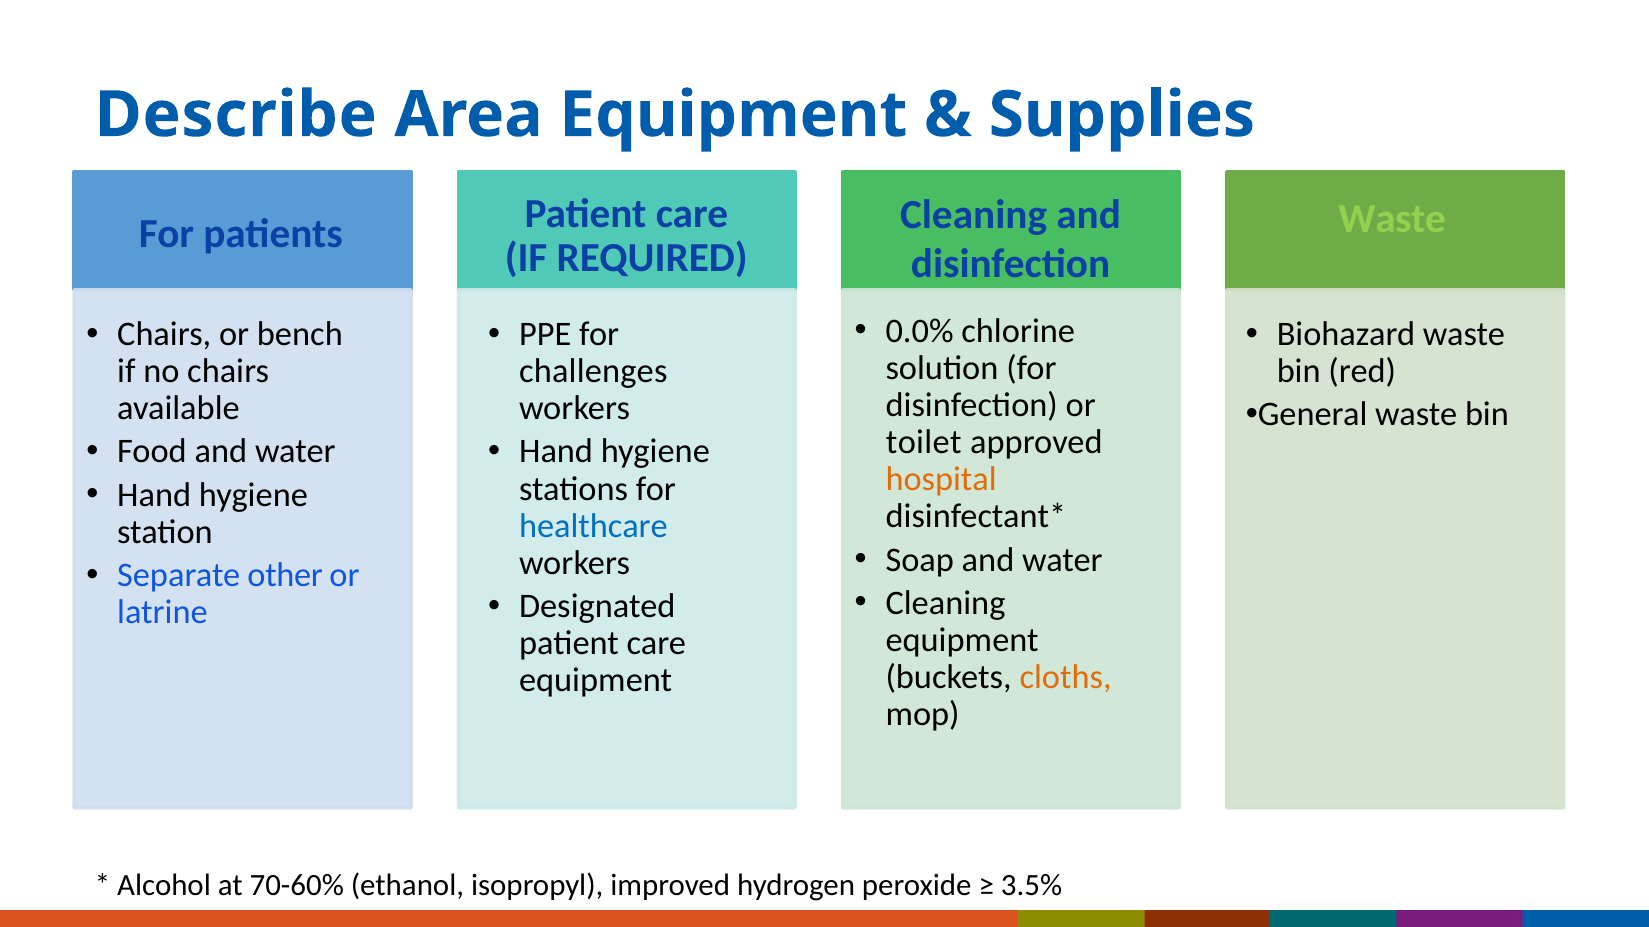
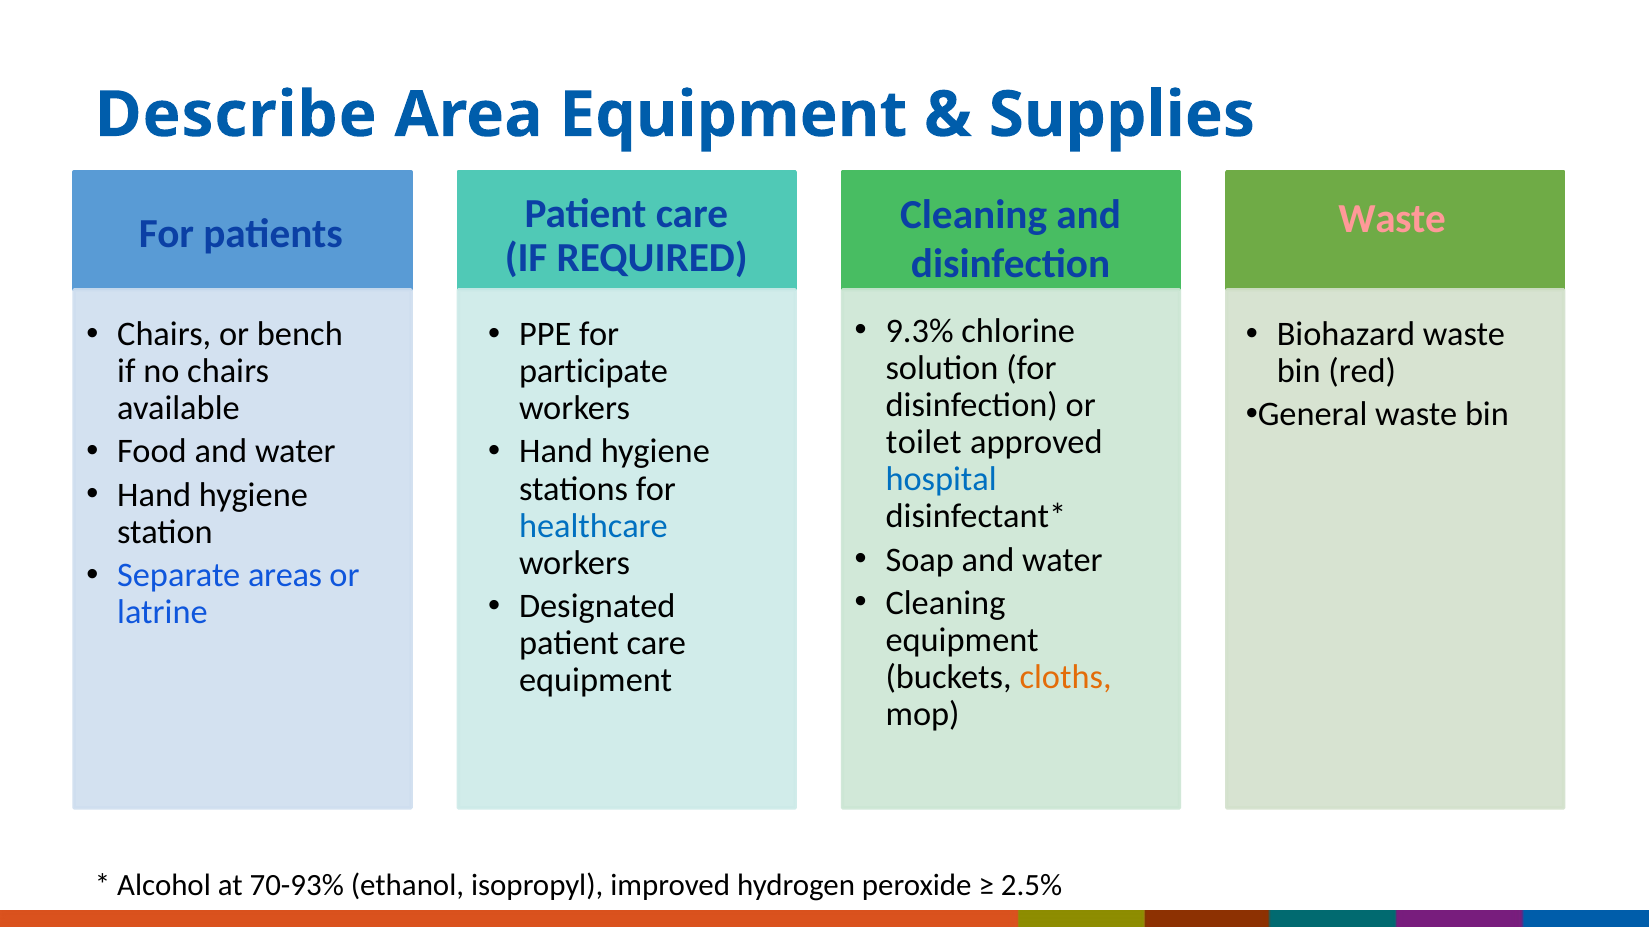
Waste colour: light green -> pink (1392, 219)
0.0%: 0.0% -> 9.3% (920, 331)
challenges: challenges -> participate (594, 372)
hospital colour: orange -> blue (941, 480)
other: other -> areas (285, 576)
70-60%: 70-60% -> 70-93% (297, 886)
3.5%: 3.5% -> 2.5% (1031, 886)
